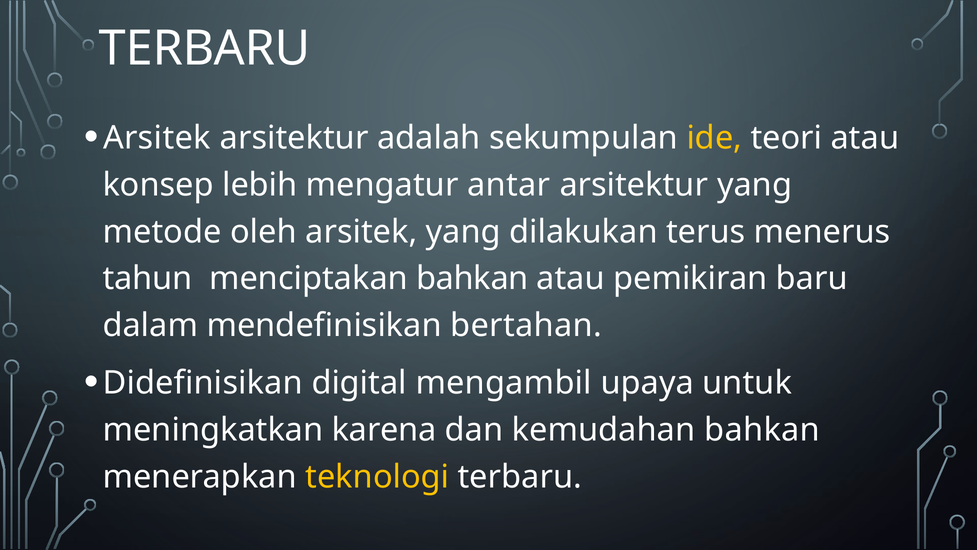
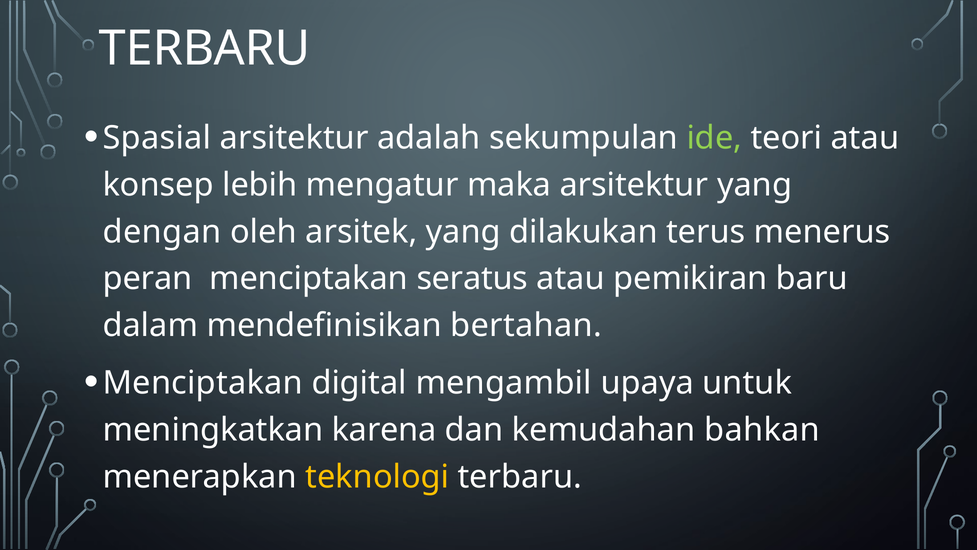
Arsitek: Arsitek -> Spasial (157, 138)
ide colour: yellow -> light green (714, 138)
antar: antar -> maka (509, 185)
metode: metode -> dengan (162, 232)
tahun: tahun -> peran (147, 279)
menciptakan bahkan: bahkan -> seratus (472, 279)
Didefinisikan: Didefinisikan -> Menciptakan (203, 383)
